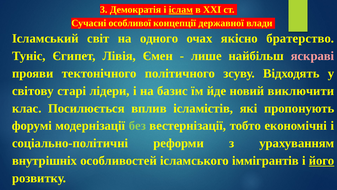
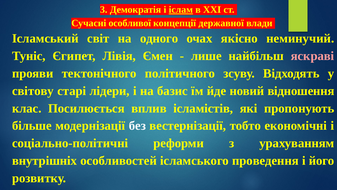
братерство: братерство -> неминучий (300, 38)
виключити: виключити -> відношення (301, 91)
форумі: форумі -> більше (32, 126)
без colour: light green -> white (137, 126)
іммігрантів: іммігрантів -> проведення (265, 160)
його underline: present -> none (322, 160)
